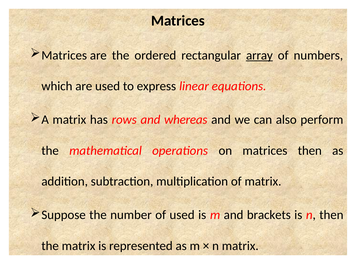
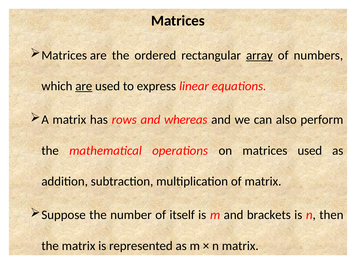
are underline: none -> present (84, 86)
matrices then: then -> used (310, 151)
of used: used -> itself (182, 215)
